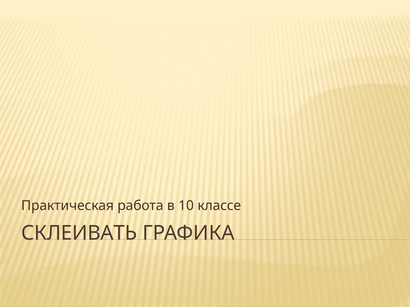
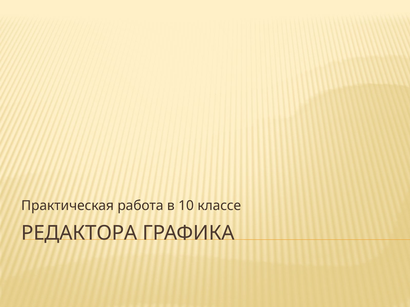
СКЛЕИВАТЬ: СКЛЕИВАТЬ -> РЕДАКТОРА (79, 233)
